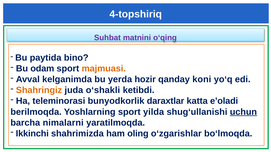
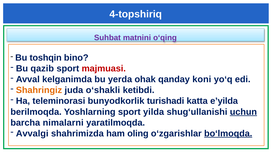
paytida: paytida -> toshqin (46, 58)
odam: odam -> qazib (42, 69)
majmuasi colour: orange -> red (104, 69)
hozir: hozir -> ohak (145, 80)
daraxtlar: daraxtlar -> turishadi (166, 101)
e’oladi: e’oladi -> e’yilda (224, 101)
Ikkinchi: Ikkinchi -> Avvalgi (32, 134)
bo‘lmoqda underline: none -> present (228, 134)
